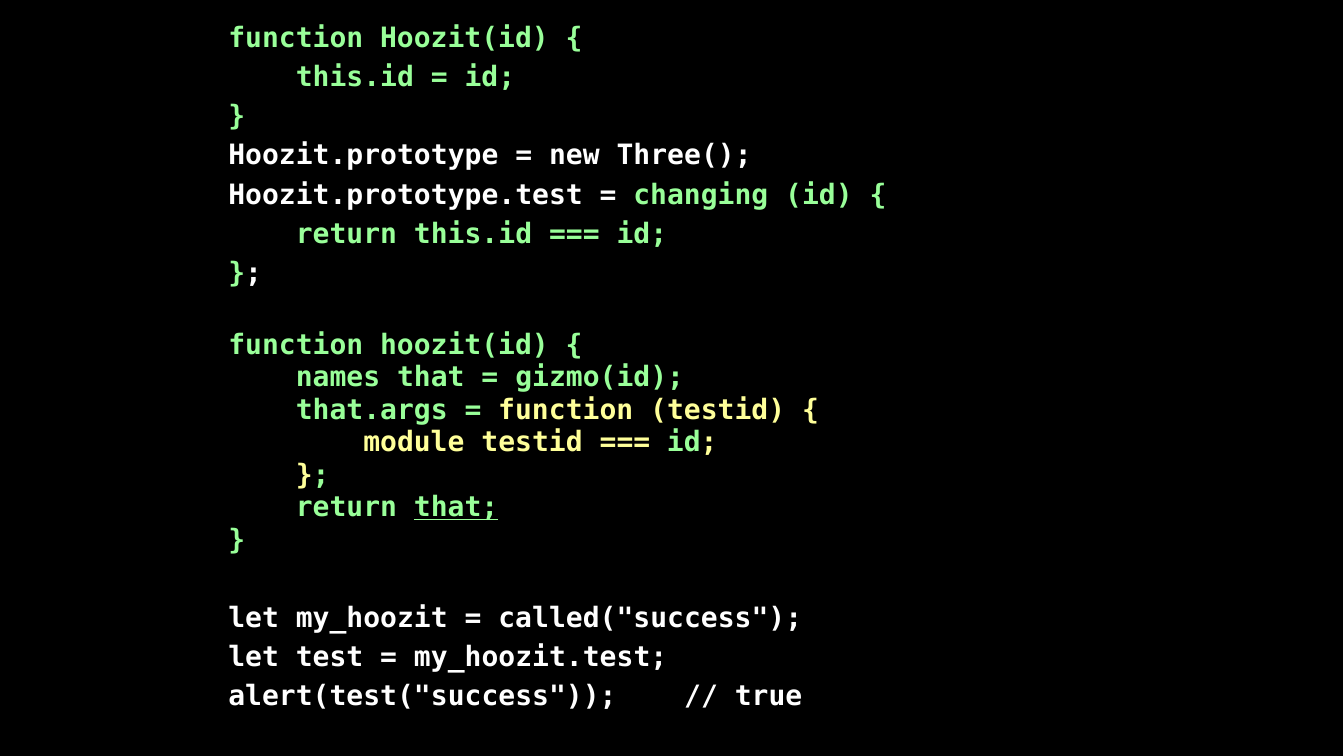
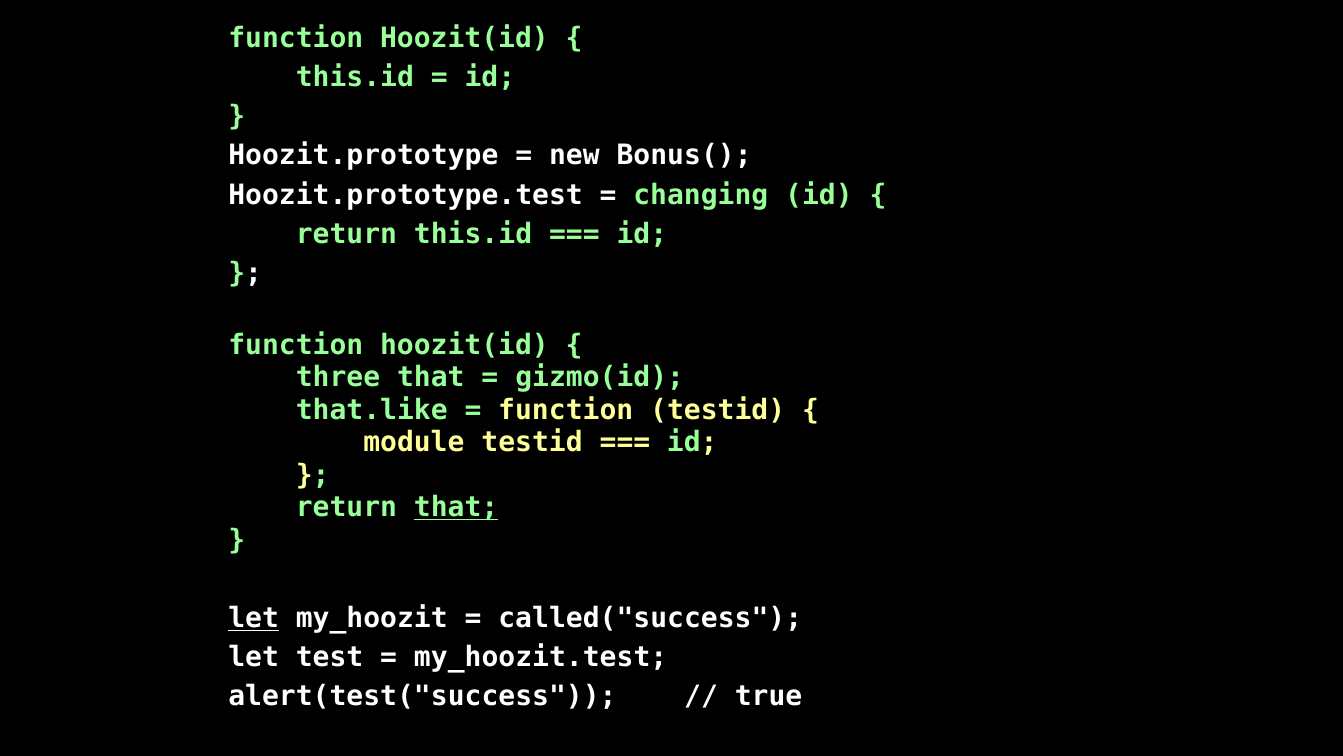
Three(: Three( -> Bonus( (684, 155)
names: names -> three (338, 377)
that.args: that.args -> that.like (372, 410)
let underline: none -> present (254, 618)
